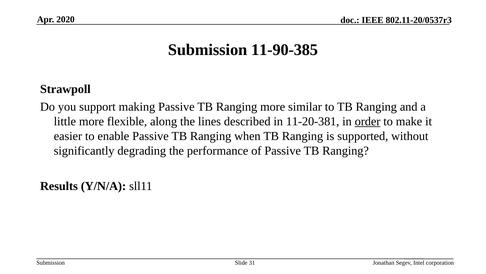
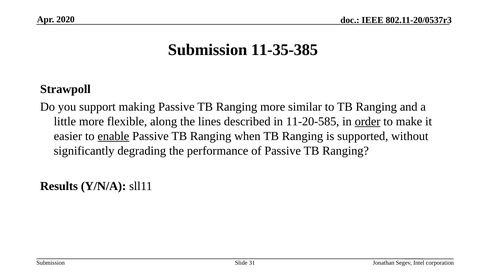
11-90-385: 11-90-385 -> 11-35-385 (285, 50)
11-20-381: 11-20-381 -> 11-20-585 (313, 121)
enable underline: none -> present (113, 136)
